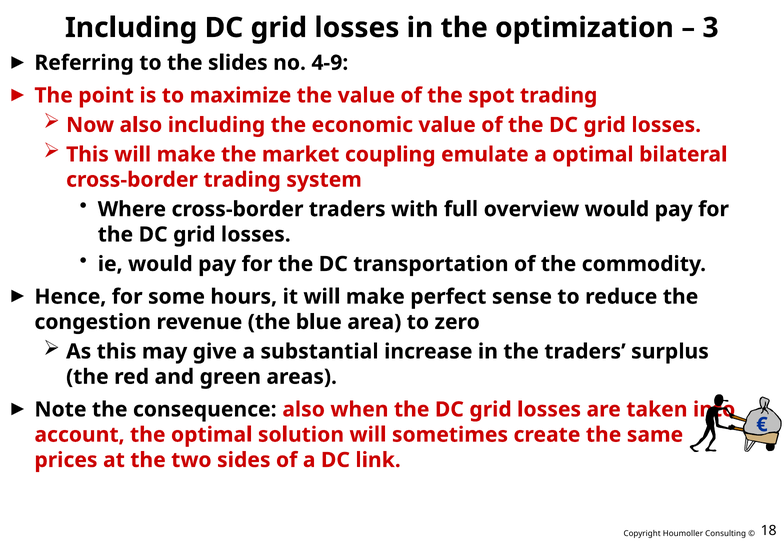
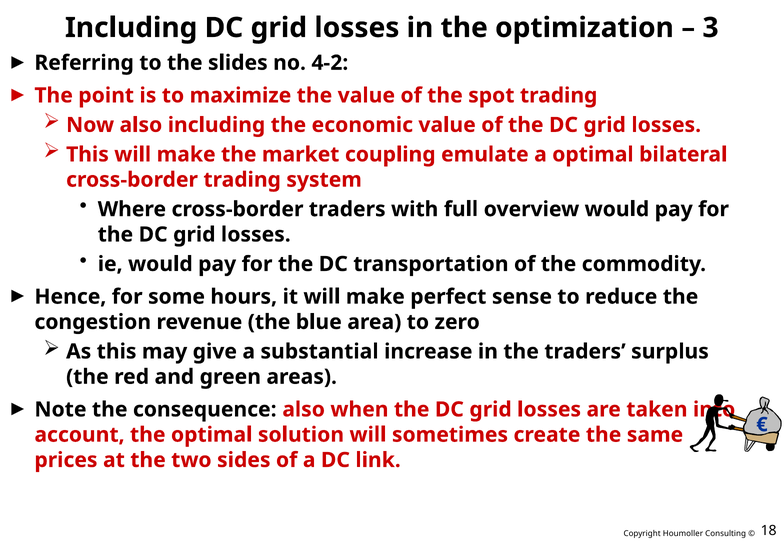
4-9: 4-9 -> 4-2 (330, 63)
